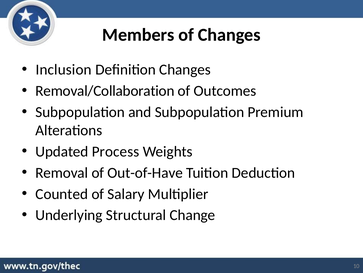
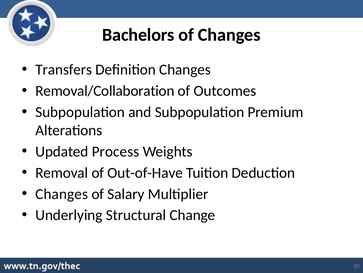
Members: Members -> Bachelors (138, 35)
Inclusion: Inclusion -> Transfers (64, 69)
Counted: Counted -> Changes (62, 193)
